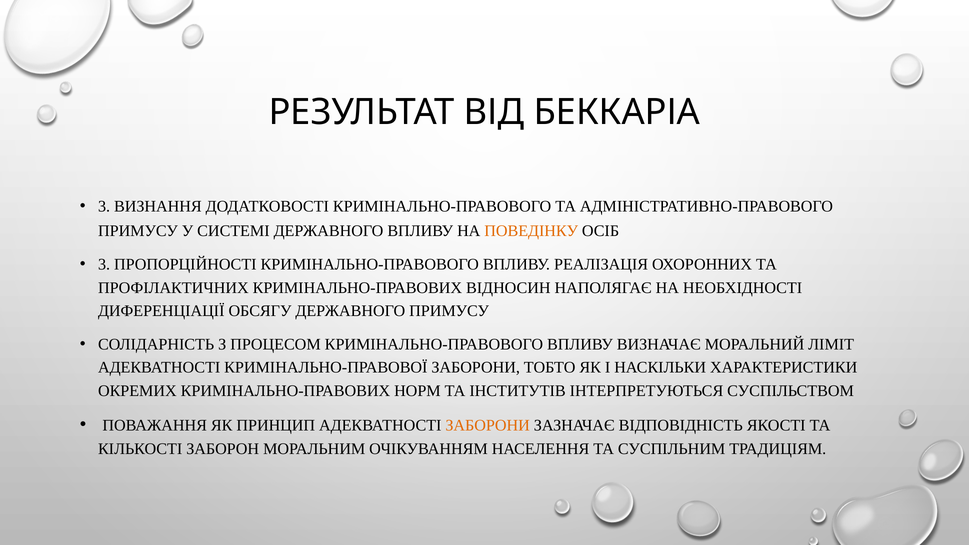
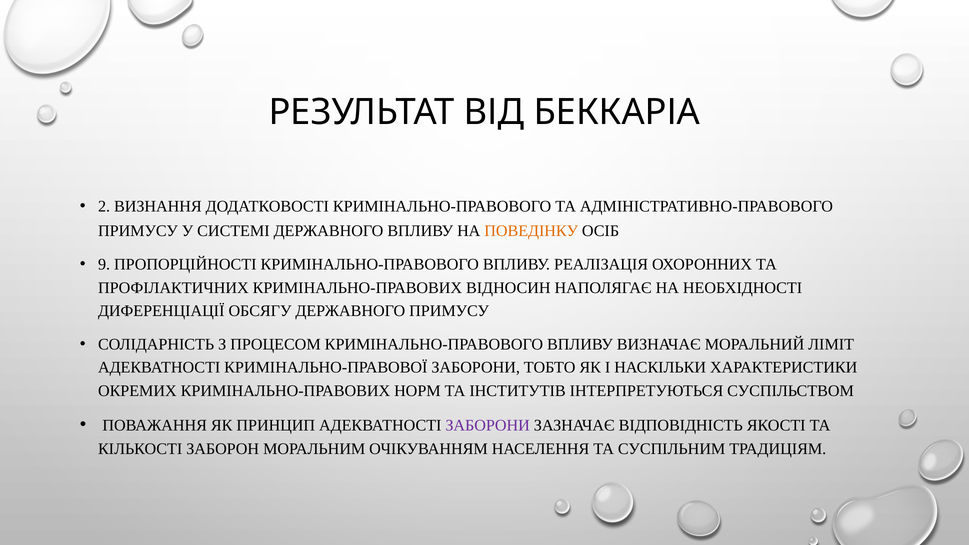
3: 3 -> 2 (104, 206)
3: 3 -> 9 (104, 264)
ЗАБОРОНИ colour: orange -> purple (488, 425)
